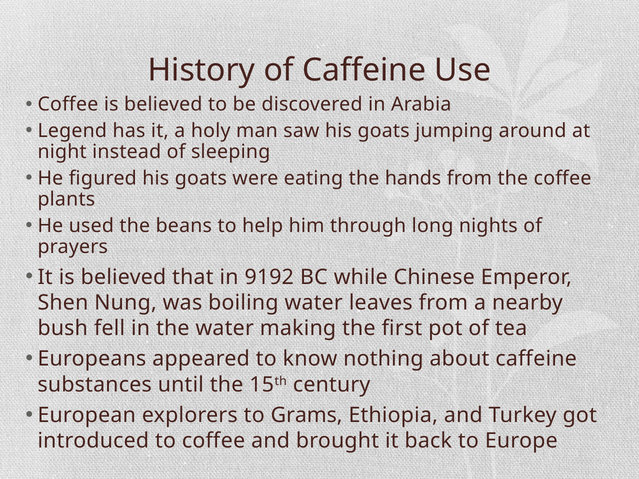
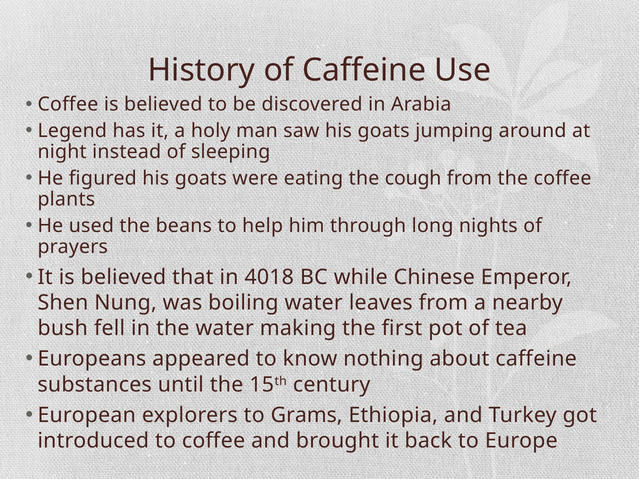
hands: hands -> cough (413, 178)
9192: 9192 -> 4018 (269, 277)
